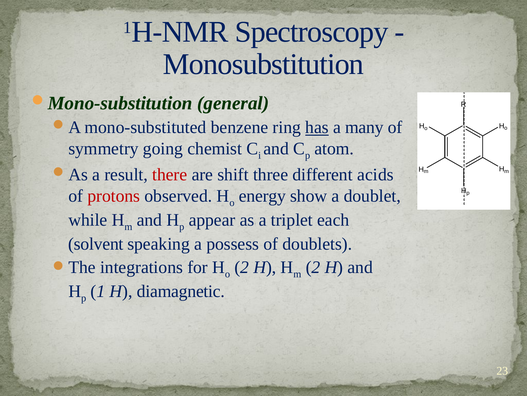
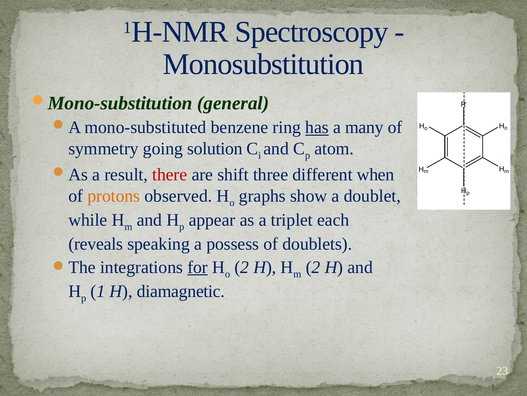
chemist: chemist -> solution (215, 148)
acids: acids -> when (376, 174)
protons colour: red -> orange (114, 196)
energy: energy -> graphs (262, 196)
solvent: solvent -> reveals (96, 244)
for underline: none -> present (198, 267)
